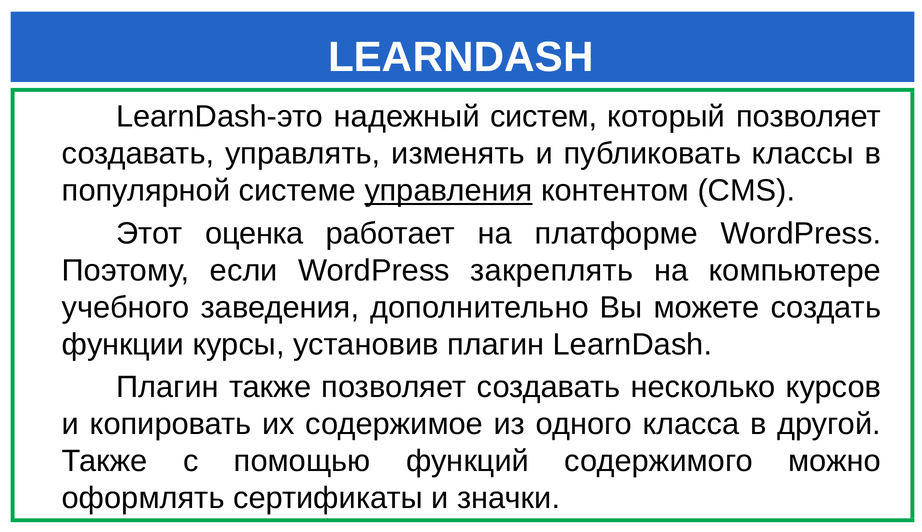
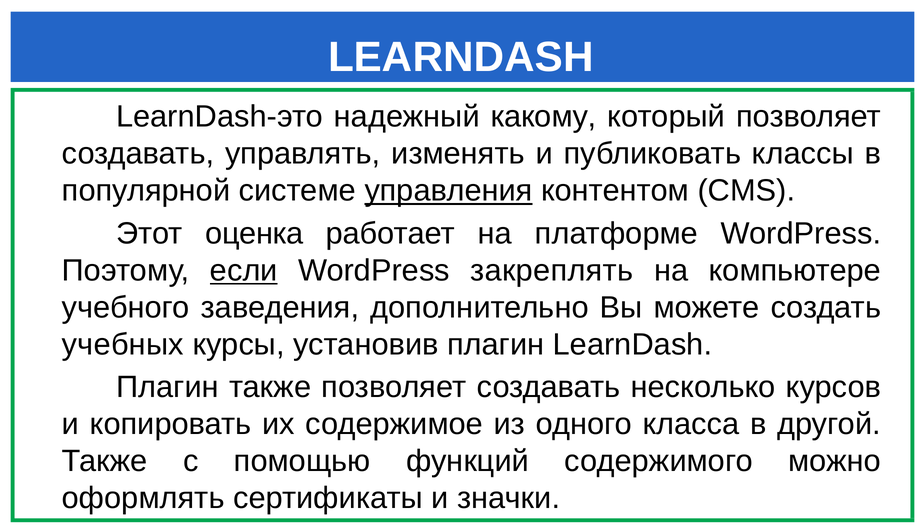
систем: систем -> какому (544, 117)
если underline: none -> present (244, 270)
функции: функции -> учебных (123, 344)
